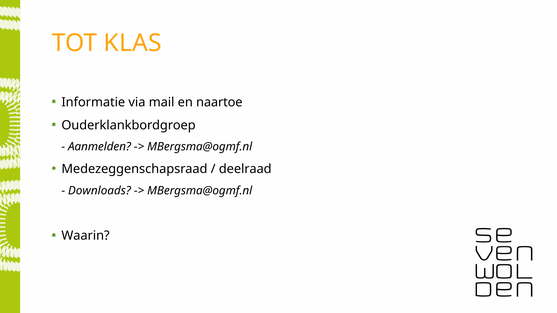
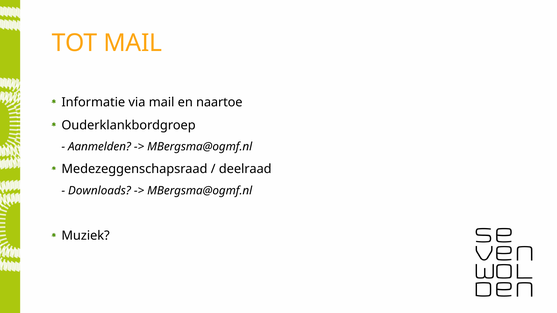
TOT KLAS: KLAS -> MAIL (133, 43)
Waarin: Waarin -> Muziek (86, 236)
